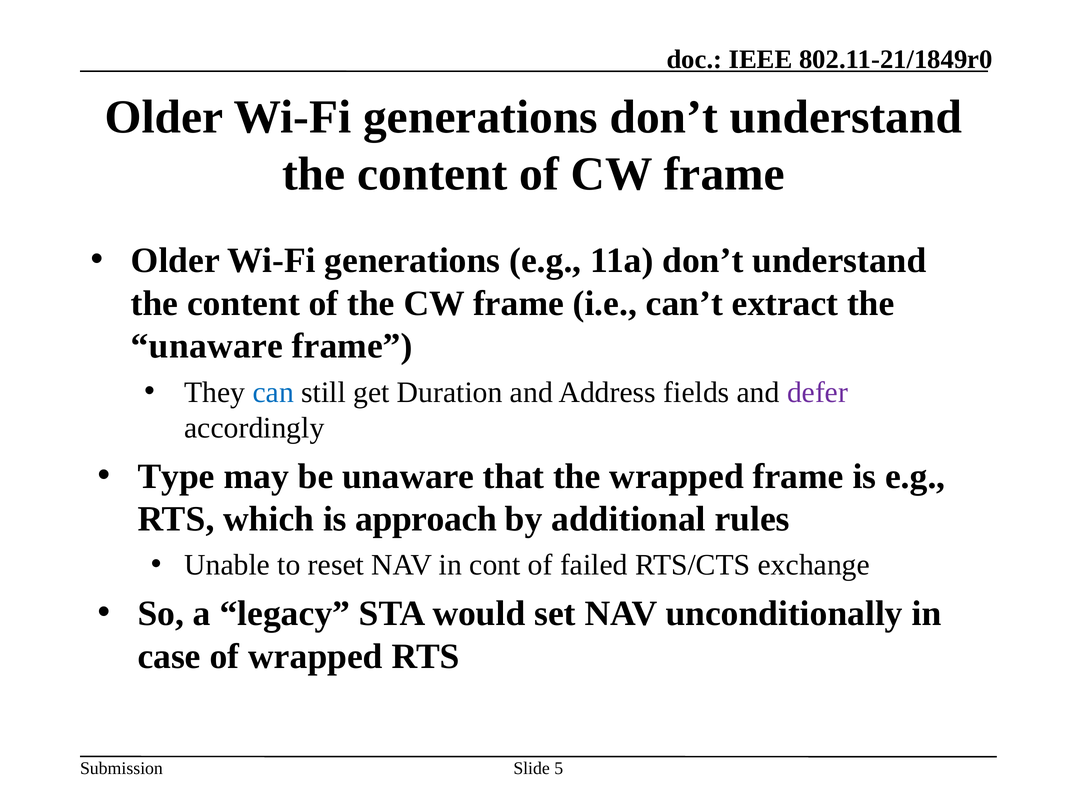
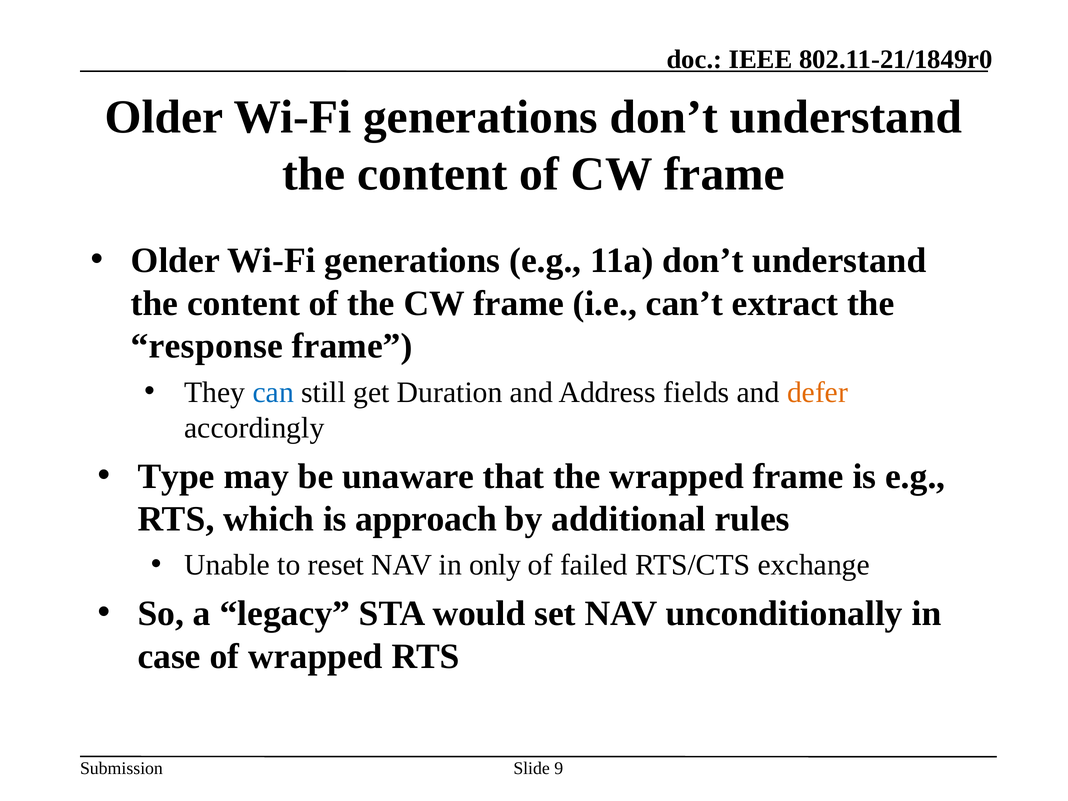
unaware: unaware -> response (207, 346)
defer colour: purple -> orange (818, 392)
cont: cont -> only (495, 565)
5: 5 -> 9 (559, 768)
